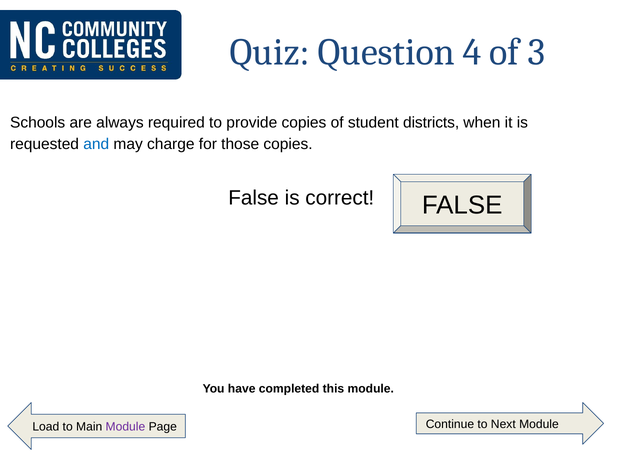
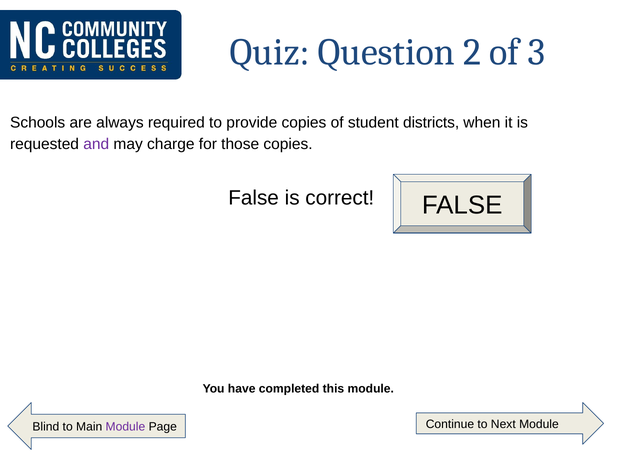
4: 4 -> 2 (472, 52)
and colour: blue -> purple (96, 144)
Load: Load -> Blind (46, 427)
